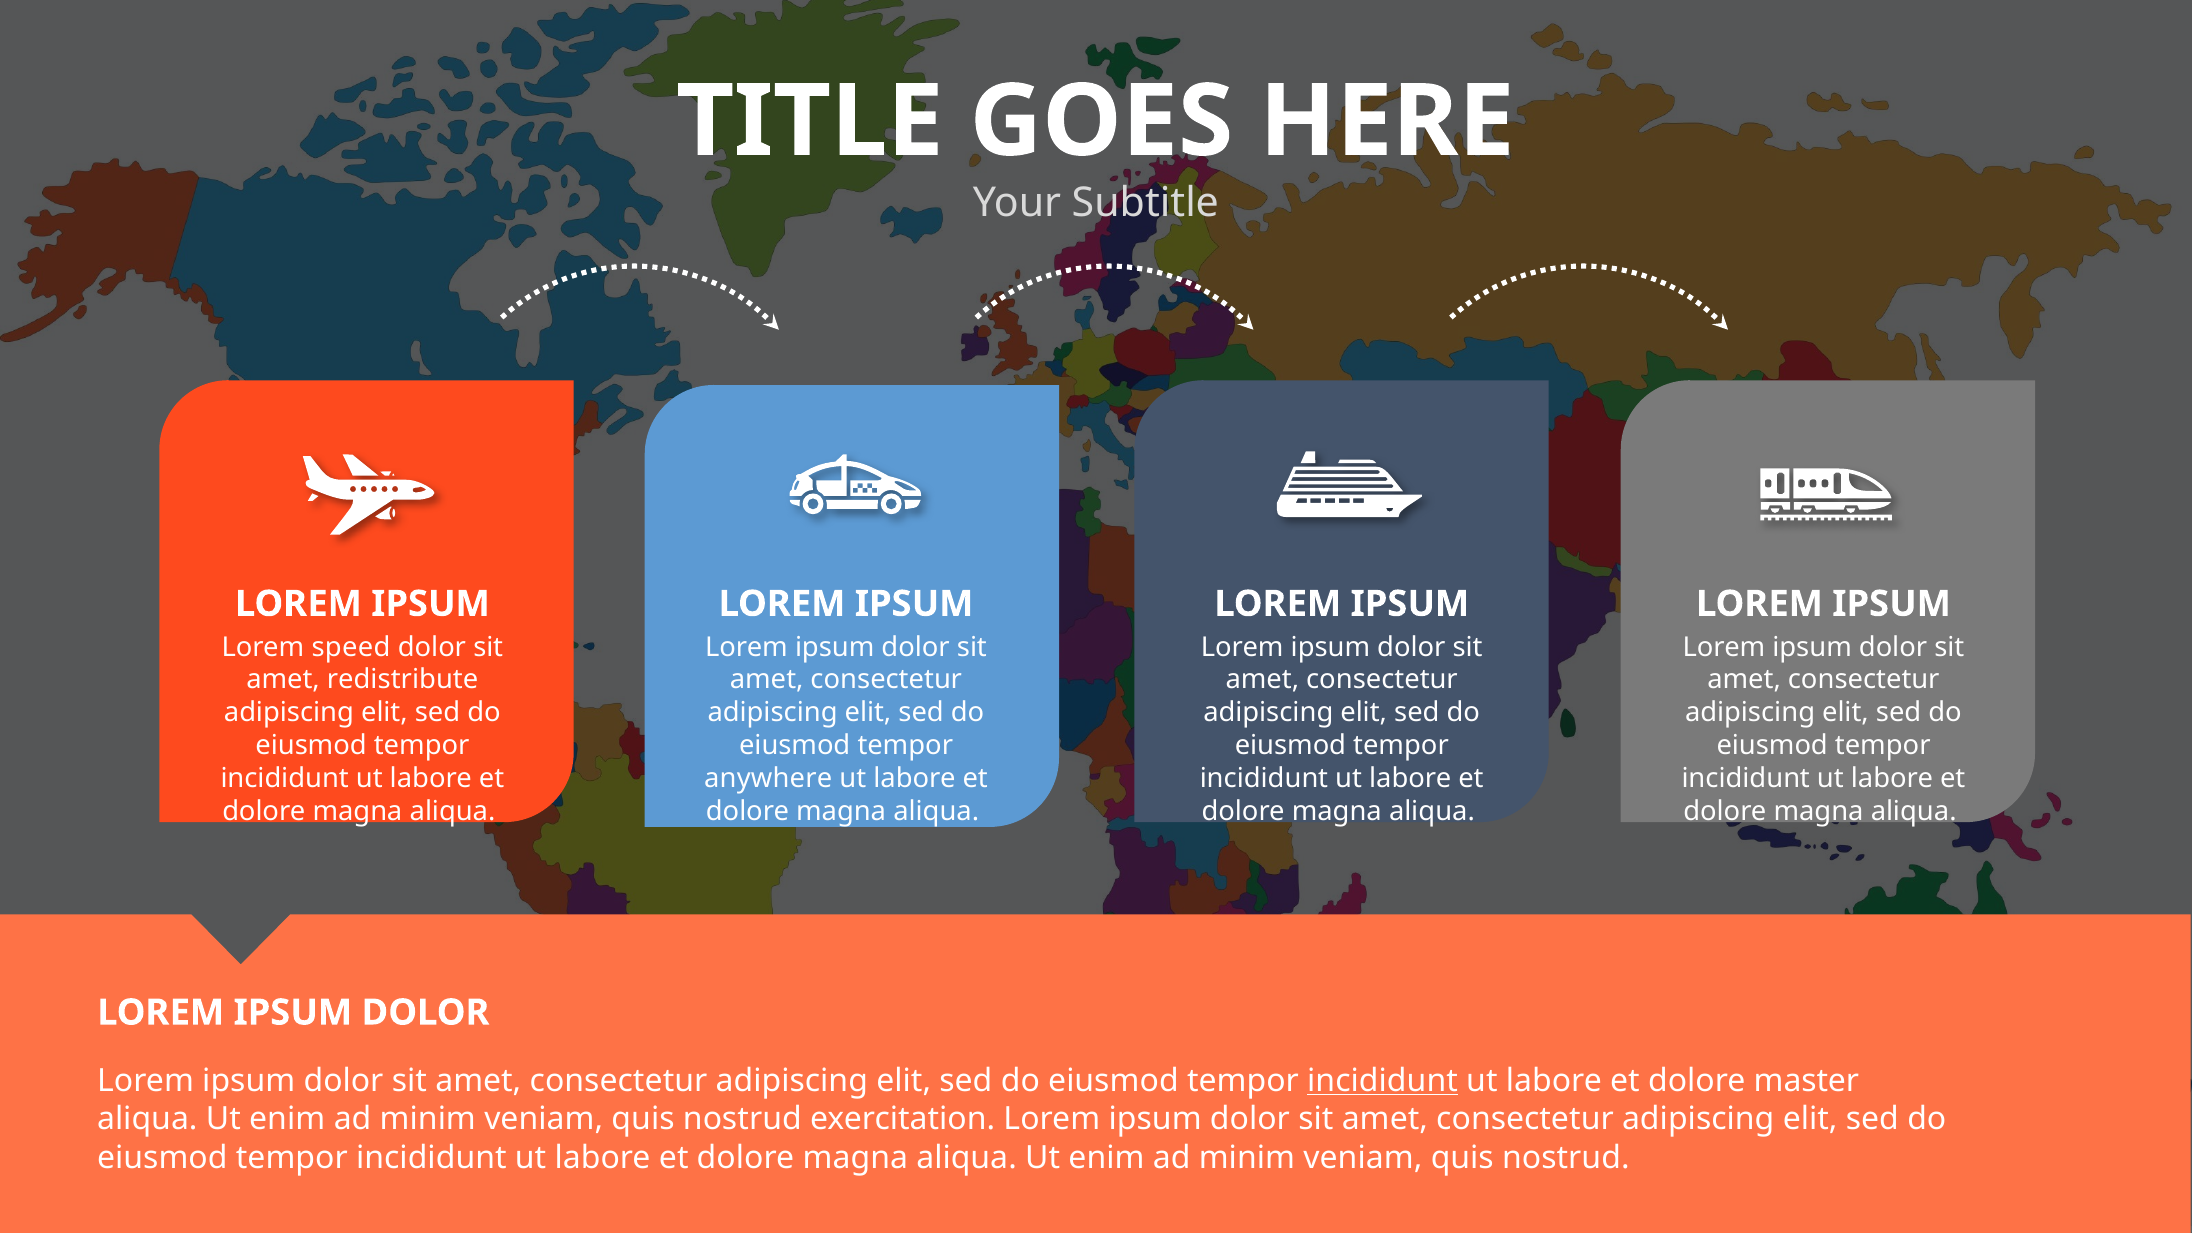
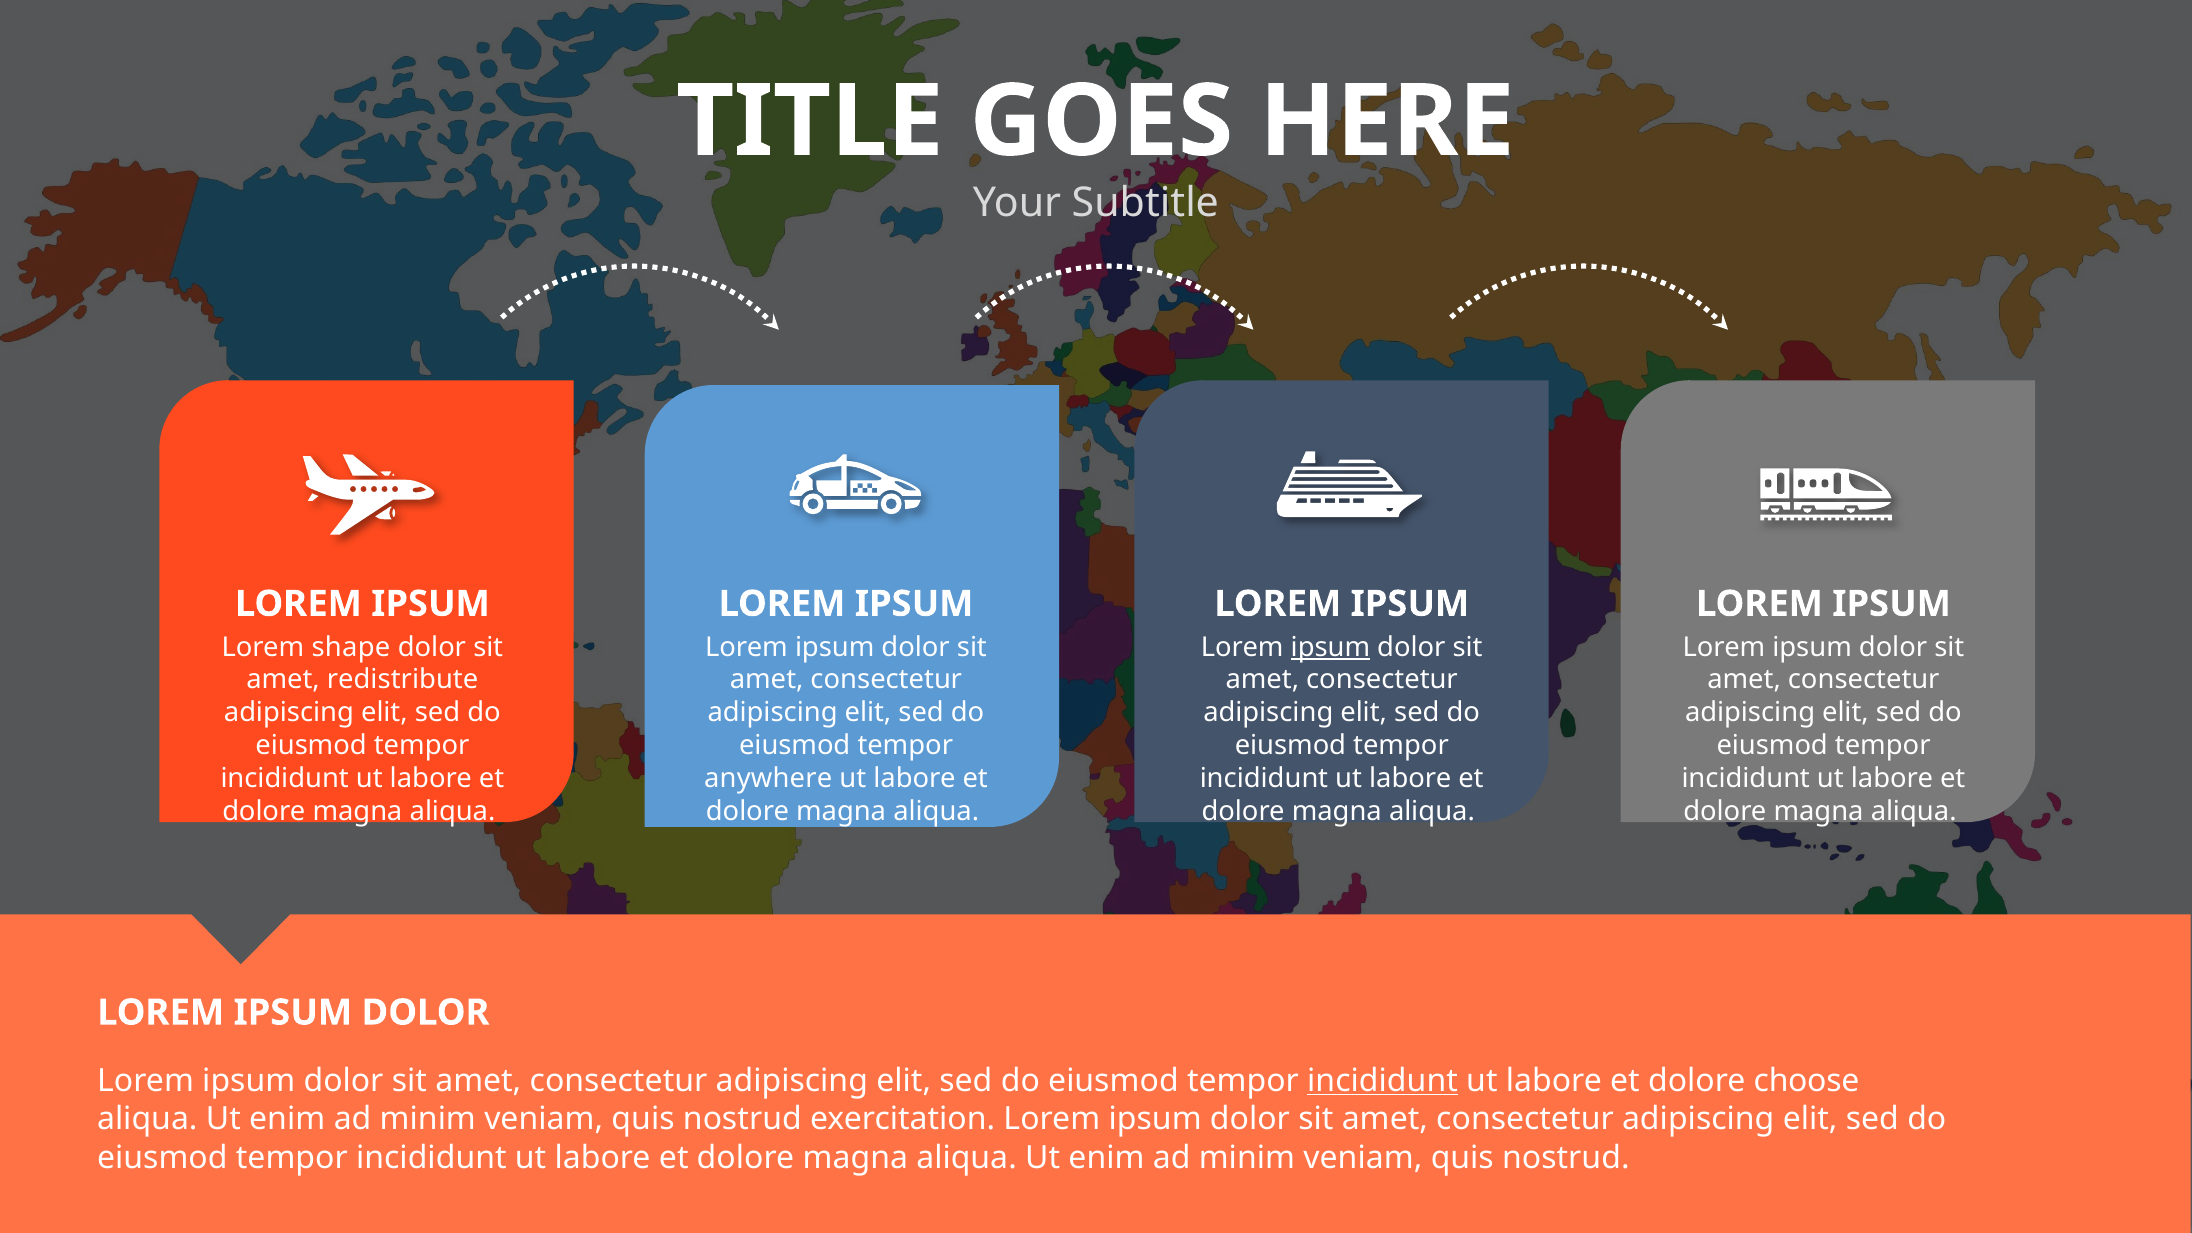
speed: speed -> shape (351, 647)
ipsum underline: none -> present (1330, 647)
master: master -> choose (1807, 1081)
